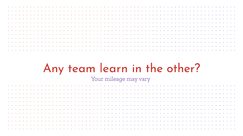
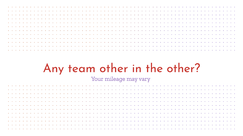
team learn: learn -> other (114, 68)
